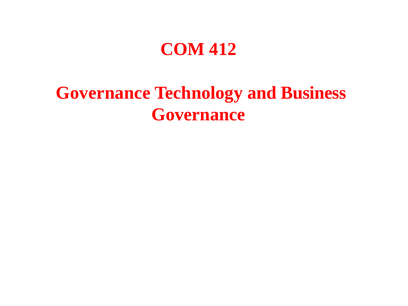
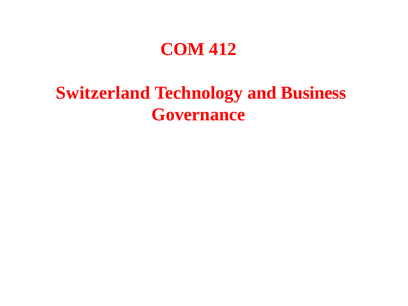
Governance: Governance -> Switzerland (103, 93)
